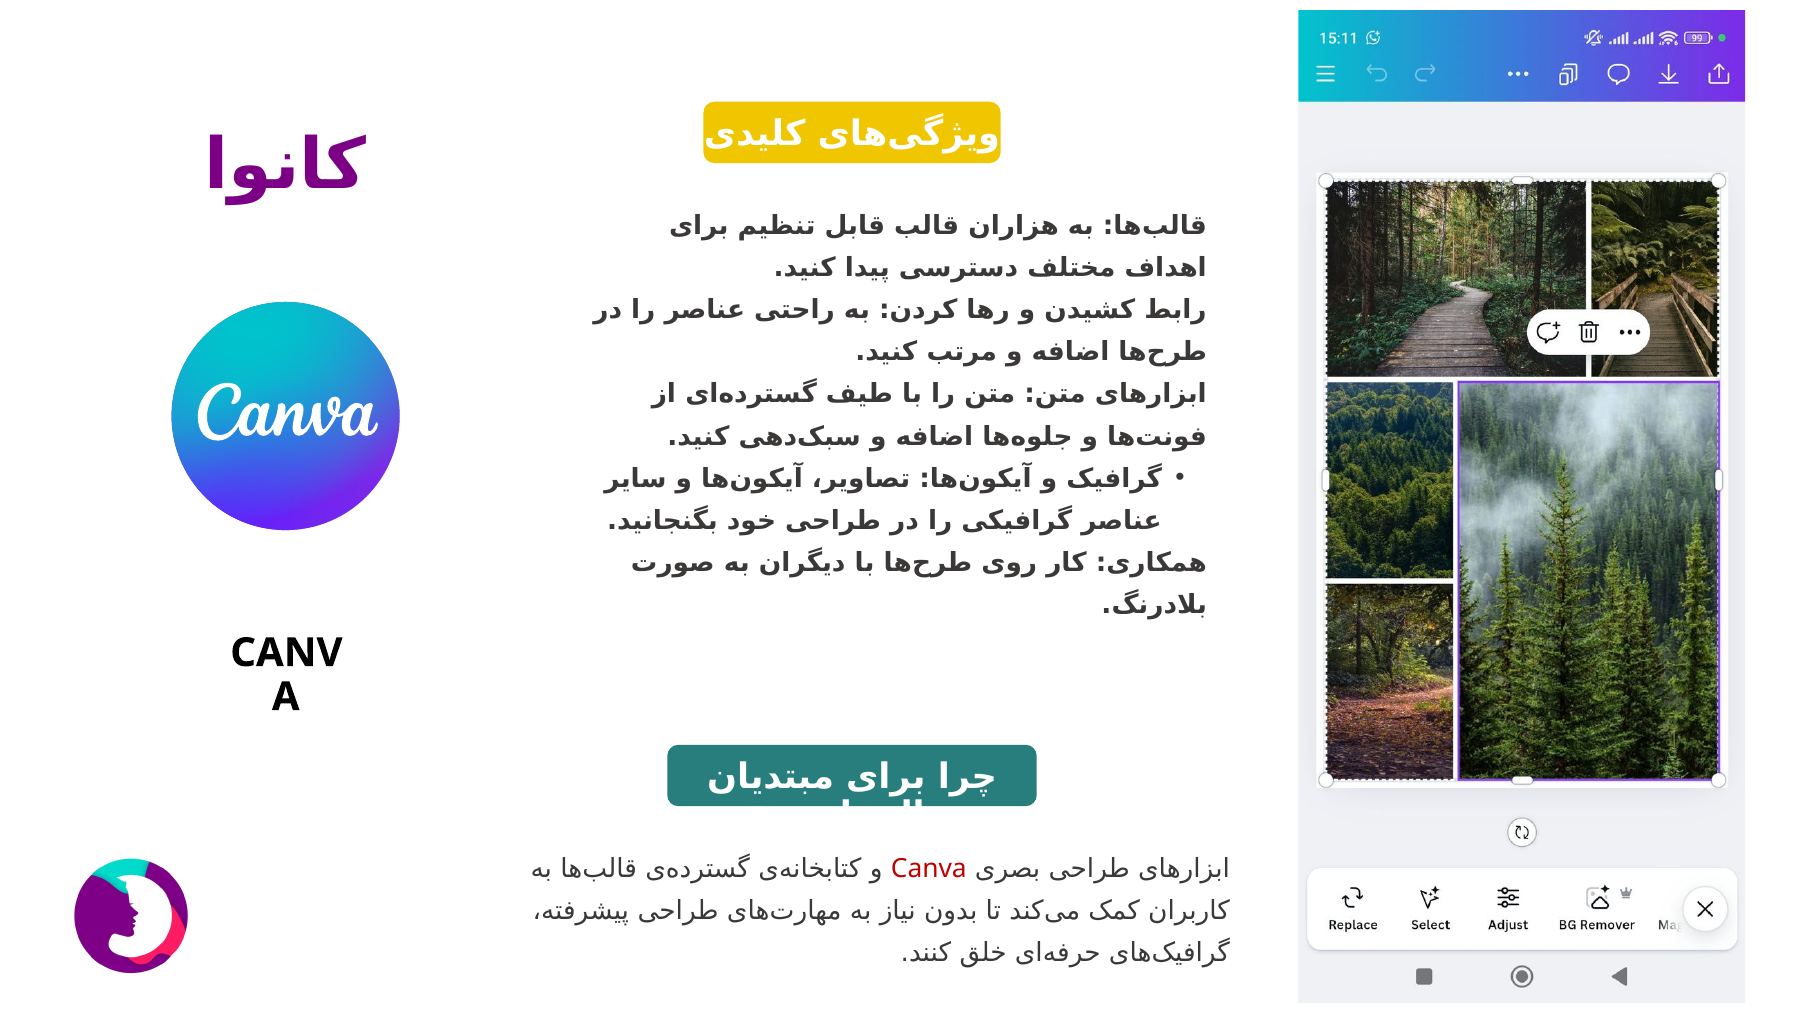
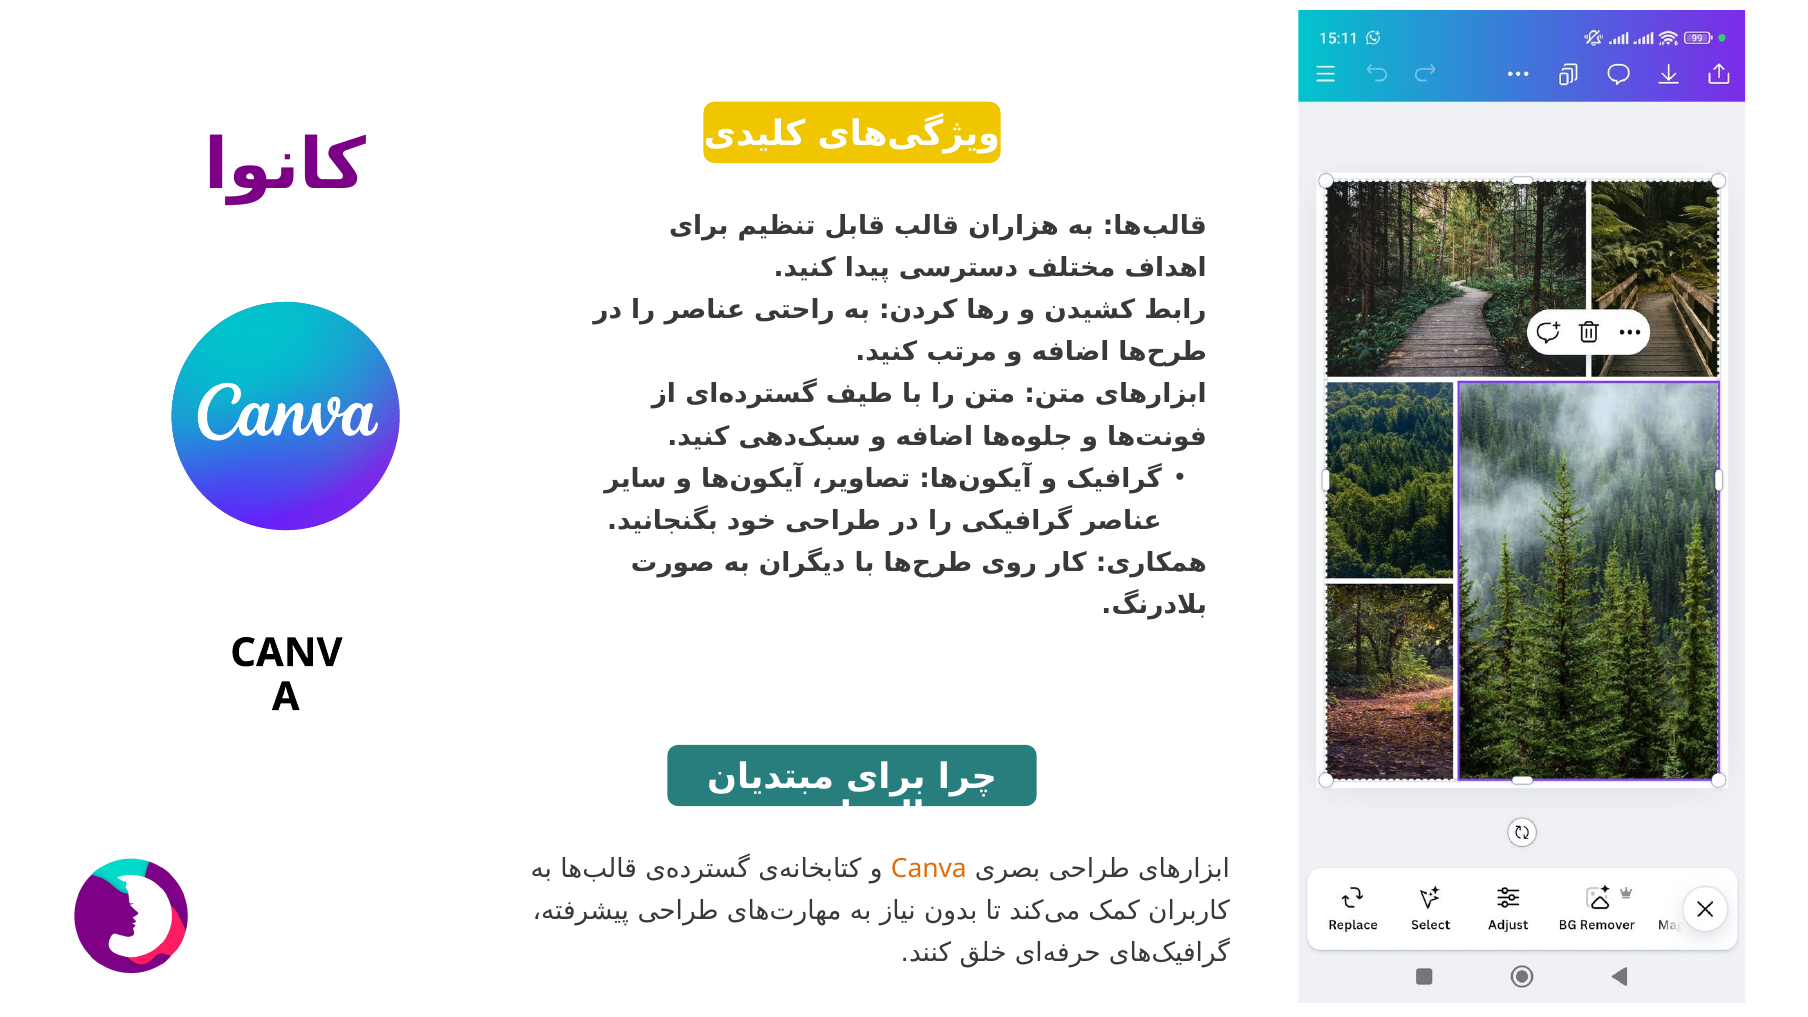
Canva colour: red -> orange (929, 868)
